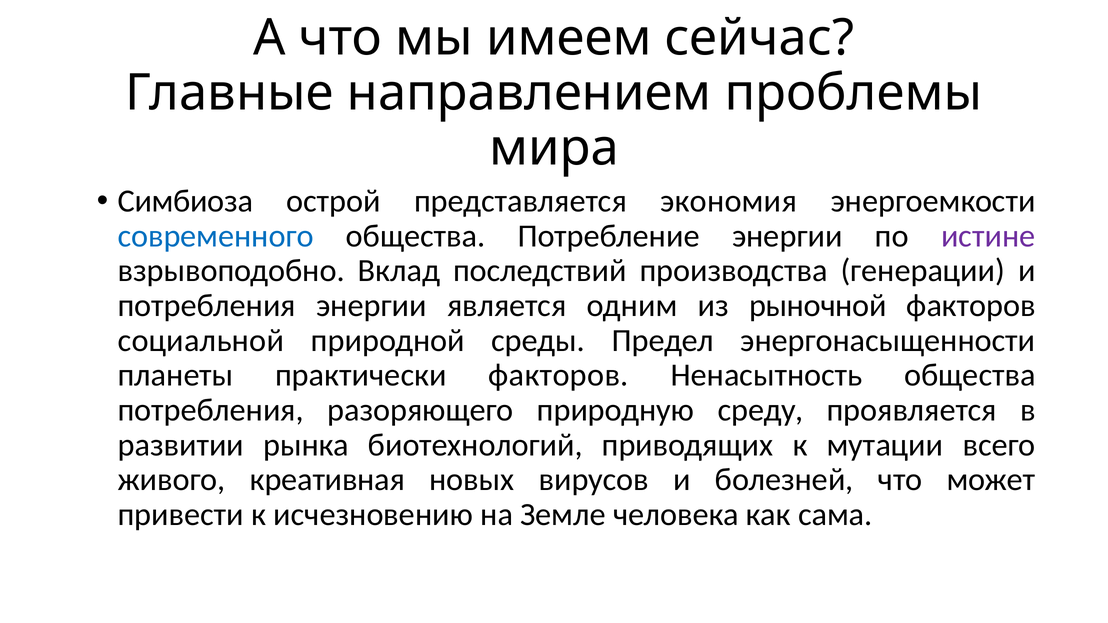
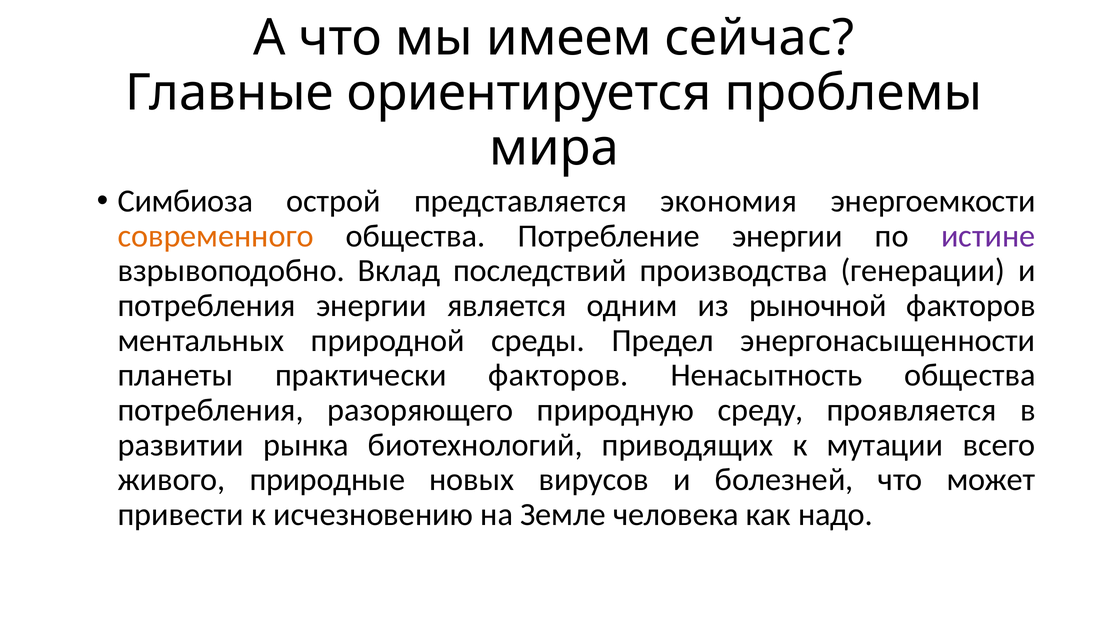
направлением: направлением -> ориентируется (529, 93)
современного colour: blue -> orange (216, 236)
социальной: социальной -> ментальных (201, 341)
креативная: креативная -> природные (327, 480)
сама: сама -> надо (835, 515)
